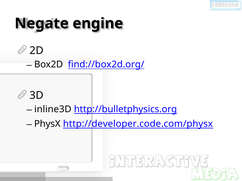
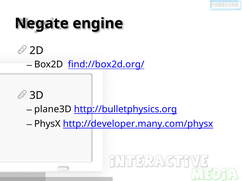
inline3D: inline3D -> plane3D (53, 109)
http://developer.code.com/physx: http://developer.code.com/physx -> http://developer.many.com/physx (138, 124)
